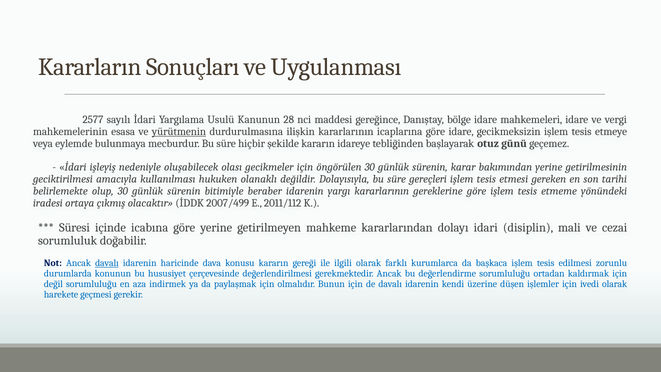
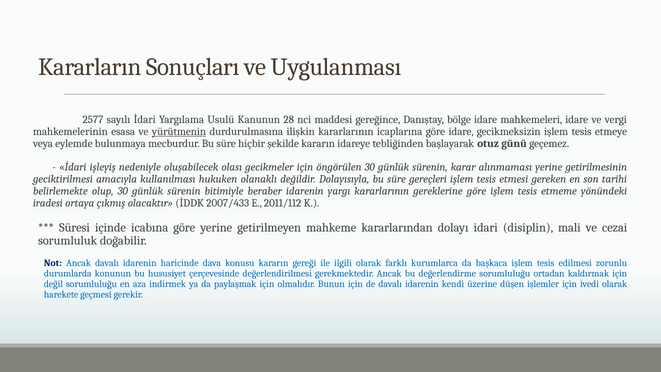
bakımından: bakımından -> alınmaması (505, 167)
2007/499: 2007/499 -> 2007/433 (228, 203)
davalı underline: present -> none (107, 263)
